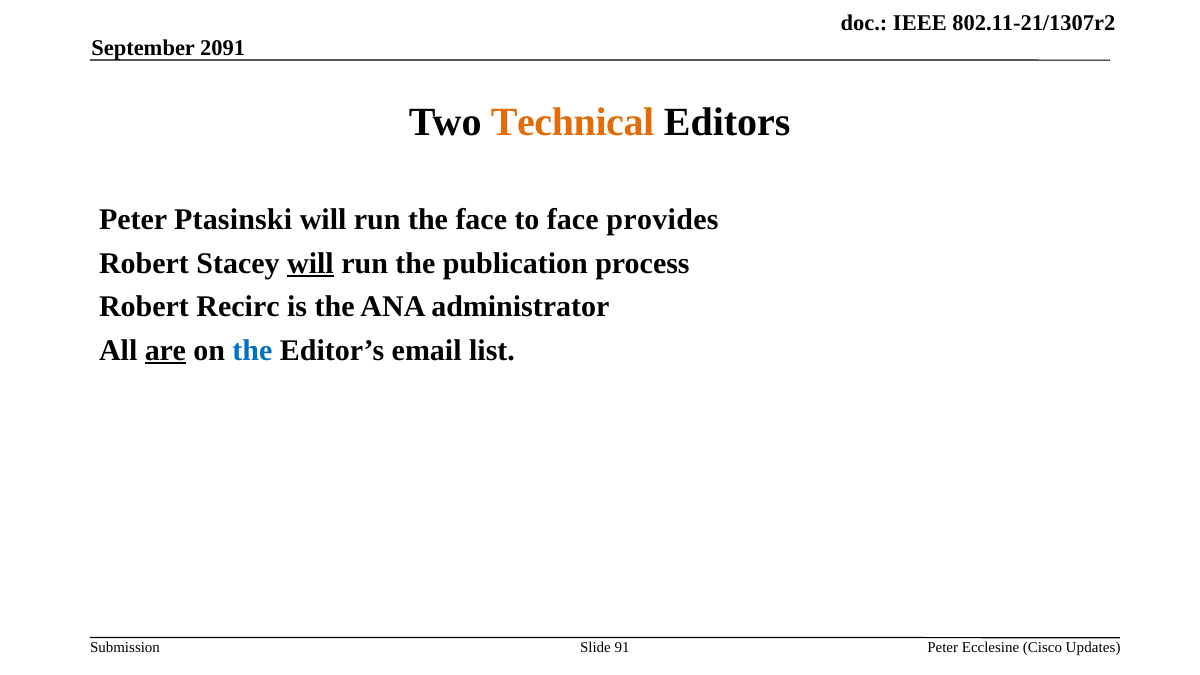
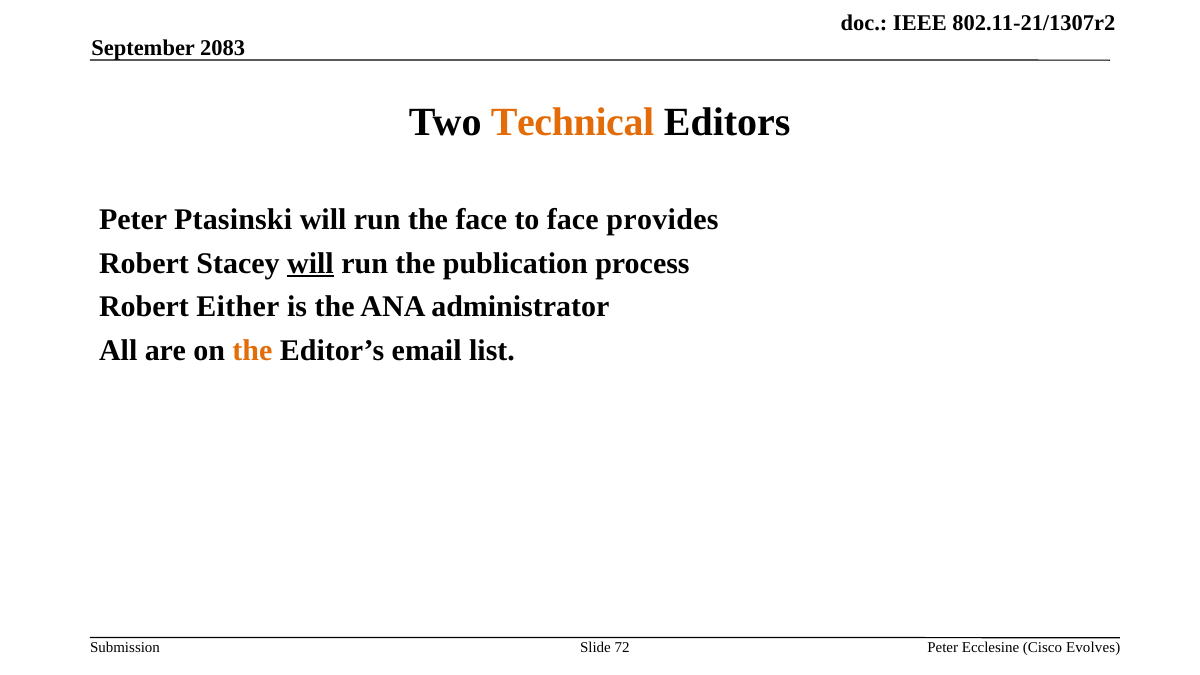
2091: 2091 -> 2083 (223, 48)
Recirc: Recirc -> Either (238, 307)
are underline: present -> none (165, 350)
the colour: blue -> orange (252, 350)
91: 91 -> 72 (622, 647)
Updates: Updates -> Evolves (1093, 647)
